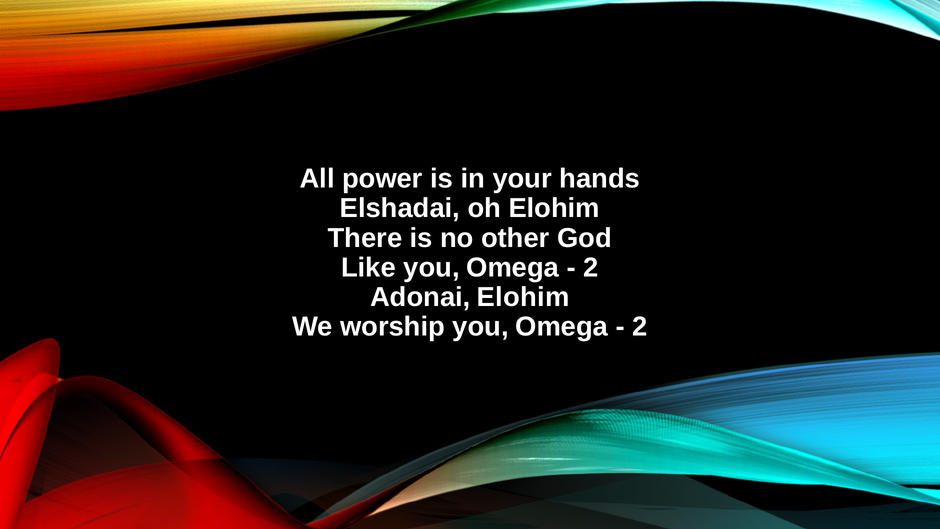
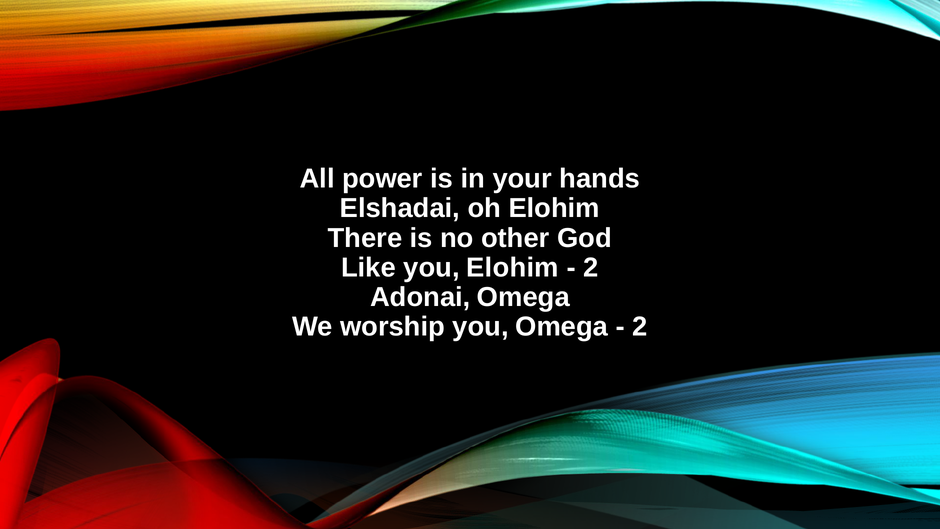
Like you Omega: Omega -> Elohim (513, 267)
Adonai Elohim: Elohim -> Omega (523, 297)
